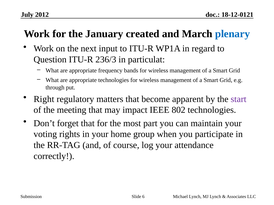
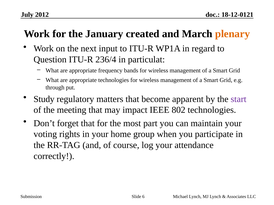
plenary colour: blue -> orange (233, 34)
236/3: 236/3 -> 236/4 (106, 60)
Right: Right -> Study (44, 99)
